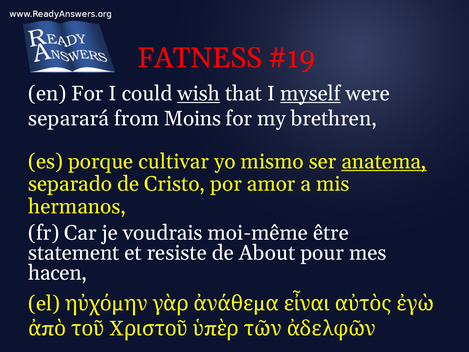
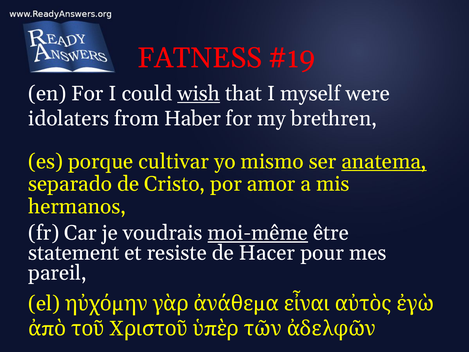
myself underline: present -> none (310, 93)
separará: separará -> idolaters (69, 118)
Moins: Moins -> Haber (192, 118)
moi-même underline: none -> present (258, 233)
About: About -> Hacer (267, 253)
hacen: hacen -> pareil (58, 273)
